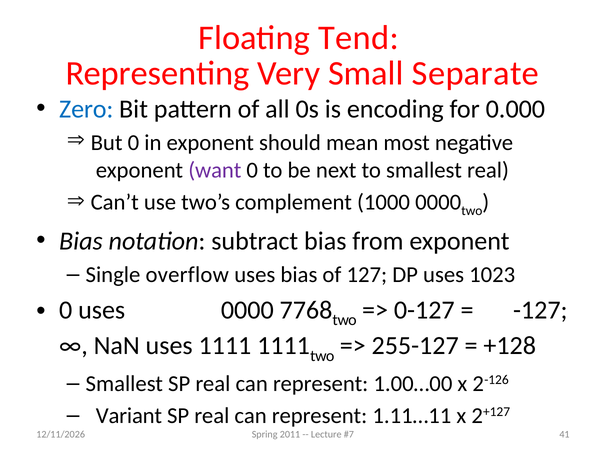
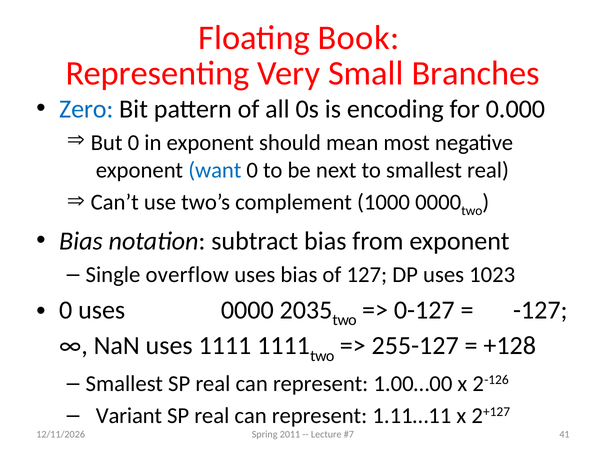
Tend: Tend -> Book (359, 38)
Separate: Separate -> Branches (476, 73)
want colour: purple -> blue (215, 170)
7768: 7768 -> 2035 (306, 310)
